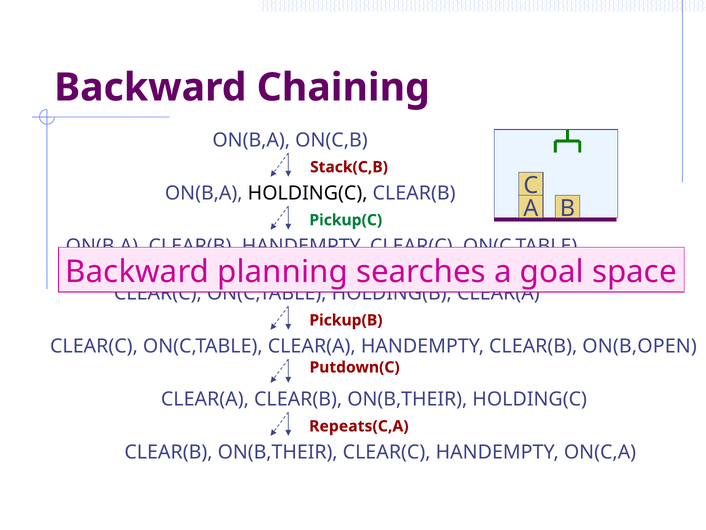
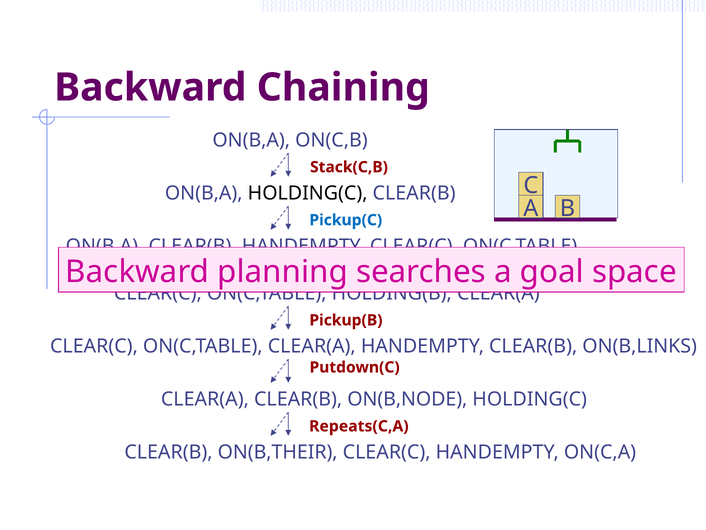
Pickup(C colour: green -> blue (346, 220)
ON(B,OPEN: ON(B,OPEN -> ON(B,LINKS (640, 346)
CLEAR(A CLEAR(B ON(B,THEIR: ON(B,THEIR -> ON(B,NODE (407, 399)
